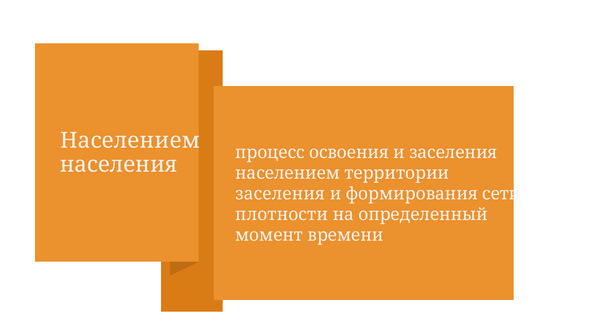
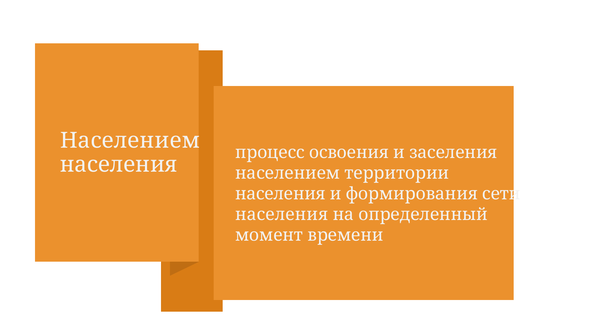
заселения: заселения -> населения (280, 194)
плотности: плотности -> населения (282, 215)
